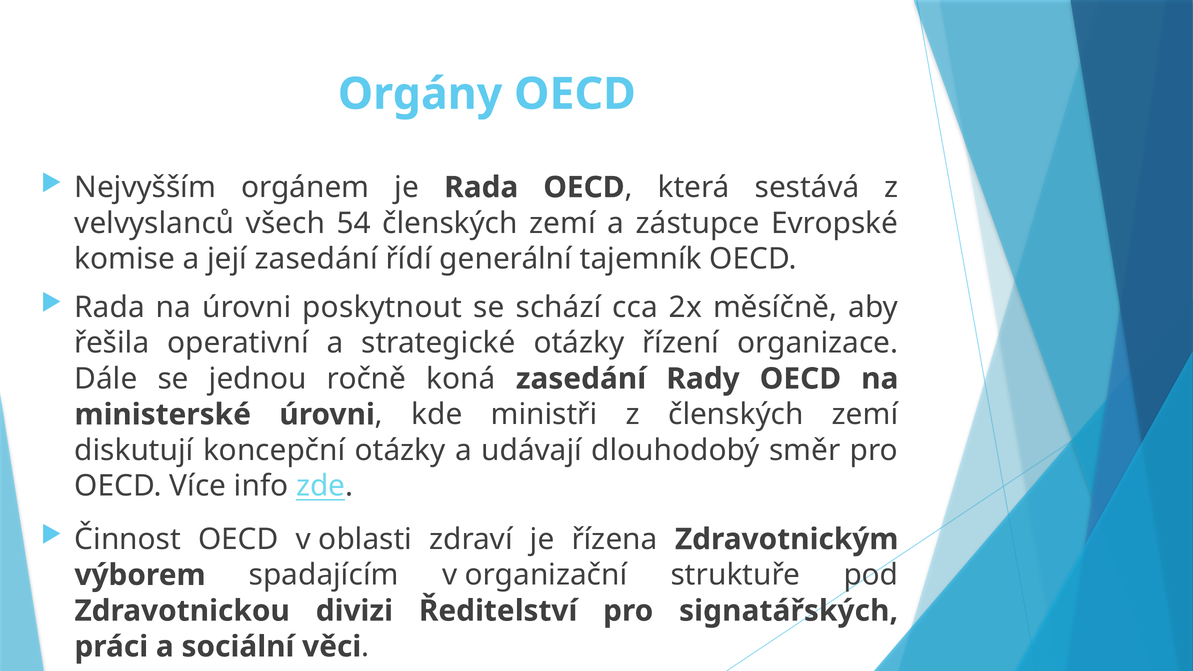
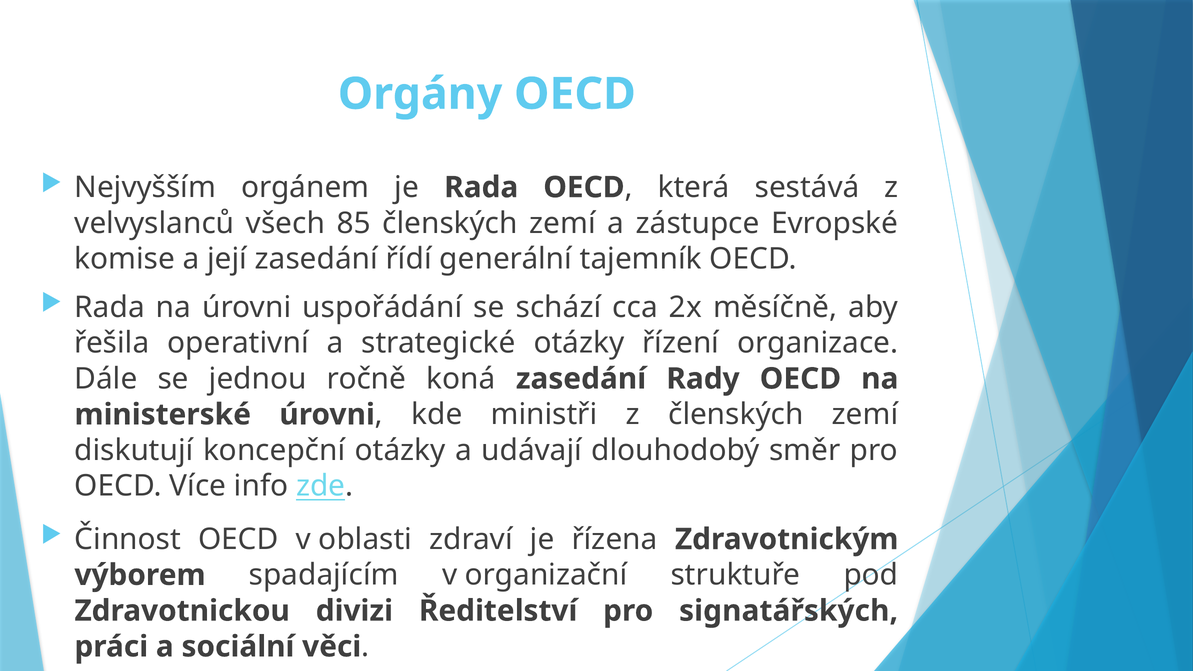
54: 54 -> 85 (354, 223)
poskytnout: poskytnout -> uspořádání (382, 307)
